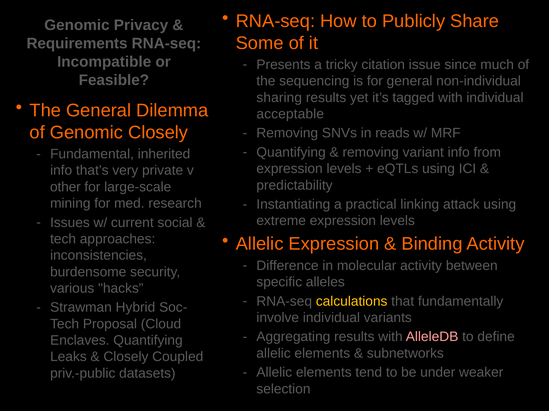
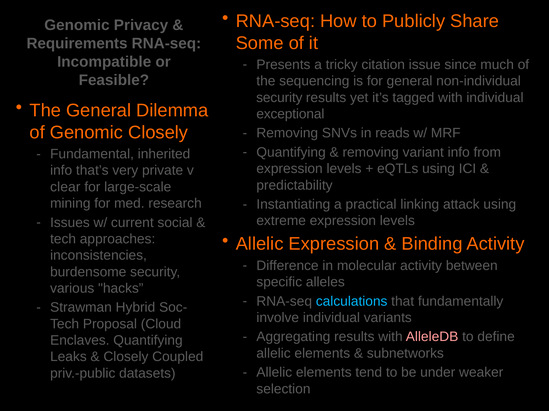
sharing: sharing -> security (279, 98)
acceptable: acceptable -> exceptional (290, 114)
other: other -> clear (65, 187)
calculations colour: yellow -> light blue (352, 302)
